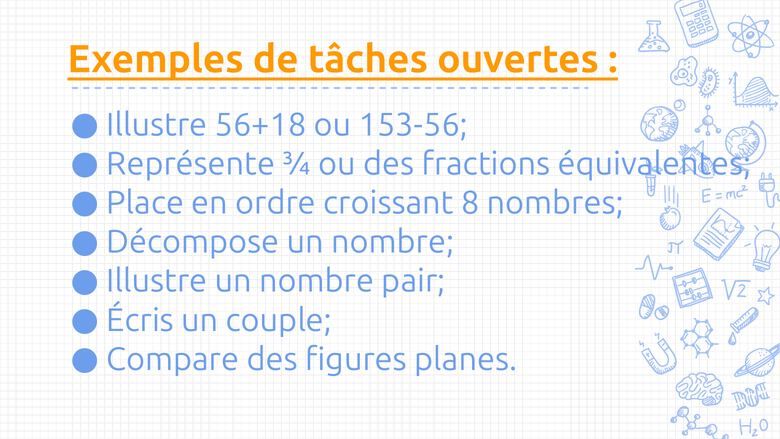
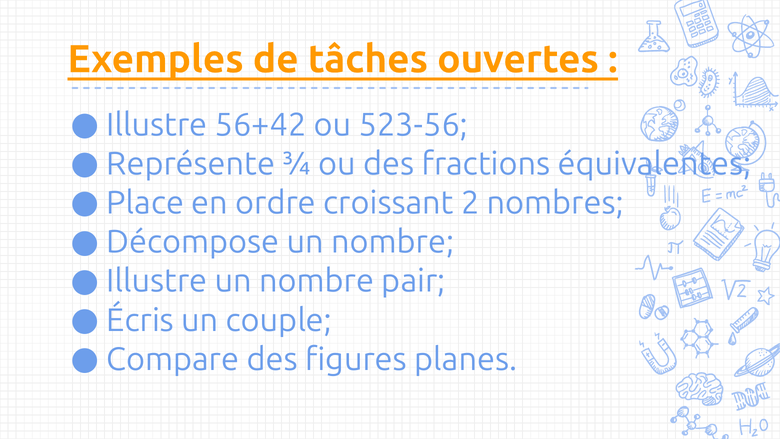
56+18: 56+18 -> 56+42 (261, 125)
153-56: 153-56 -> 523-56 (413, 125)
8: 8 -> 2 (470, 203)
